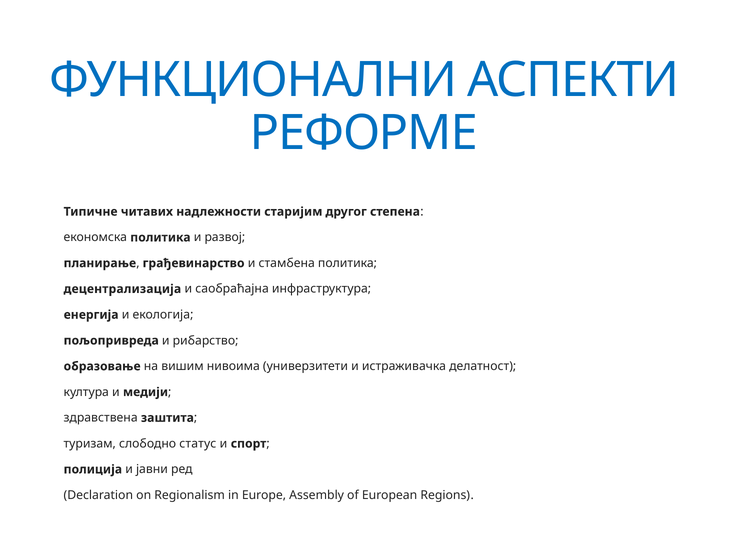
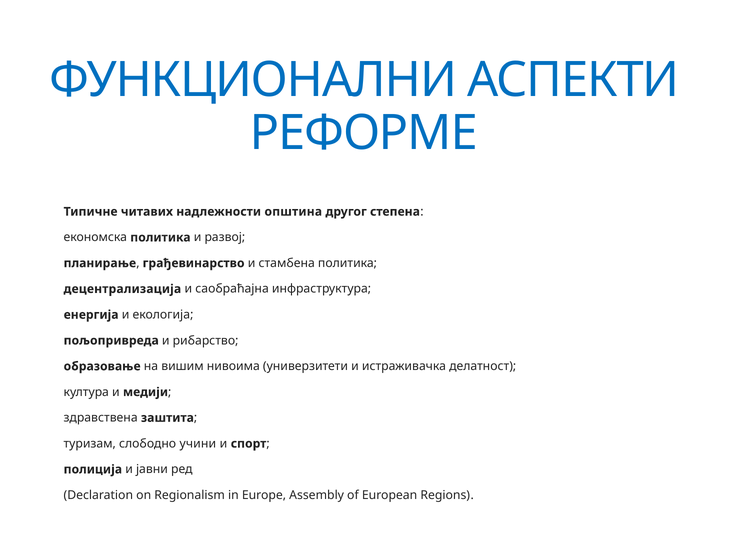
старијим: старијим -> општина (293, 211)
статус: статус -> учини (198, 443)
